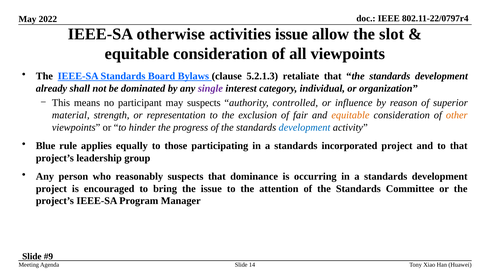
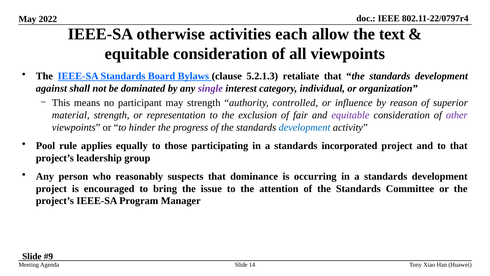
activities issue: issue -> each (291, 34)
slot: slot -> text (392, 34)
already: already -> against (51, 88)
may suspects: suspects -> strength (204, 103)
equitable colour: orange -> purple (350, 115)
other colour: orange -> purple (457, 115)
Blue: Blue -> Pool (46, 146)
